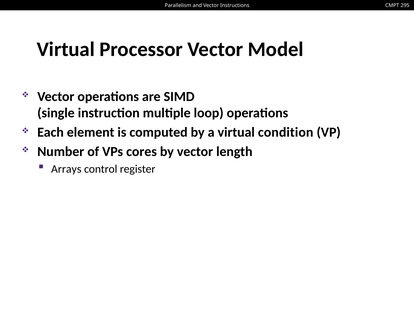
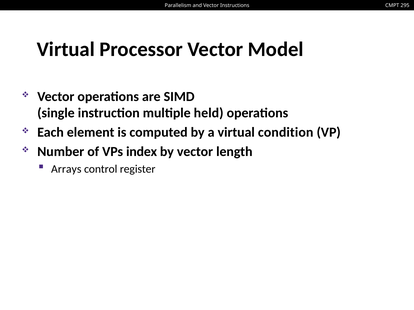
loop: loop -> held (209, 113)
cores: cores -> index (142, 152)
